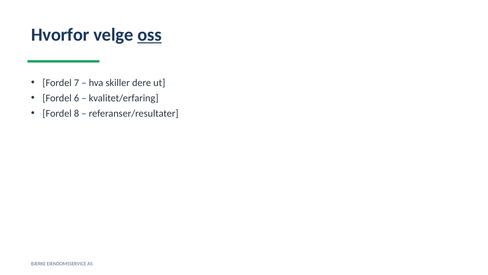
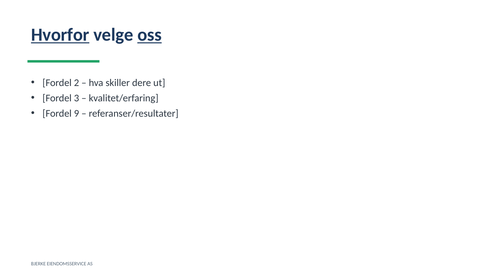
Hvorfor underline: none -> present (60, 35)
7: 7 -> 2 (77, 83)
6: 6 -> 3 (77, 98)
8: 8 -> 9 (77, 113)
